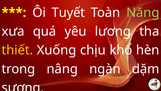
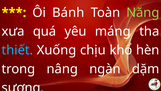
Tuyết: Tuyết -> Bánh (68, 13)
lương: lương -> máng (113, 31)
thiết colour: yellow -> light blue (17, 50)
